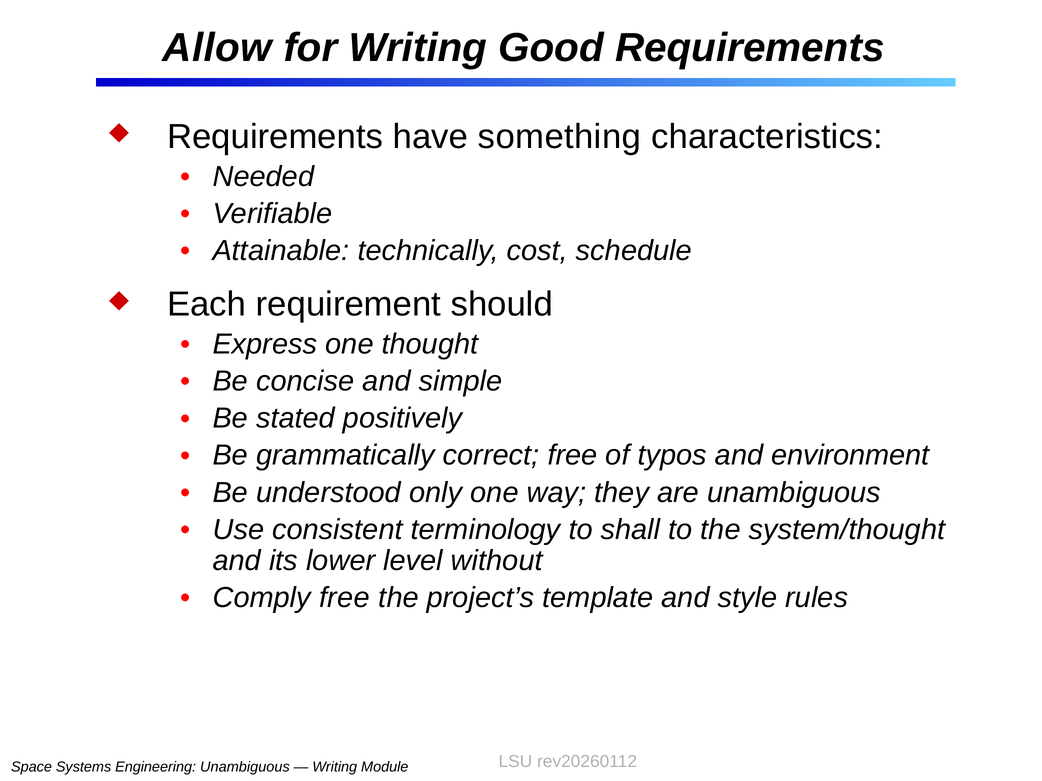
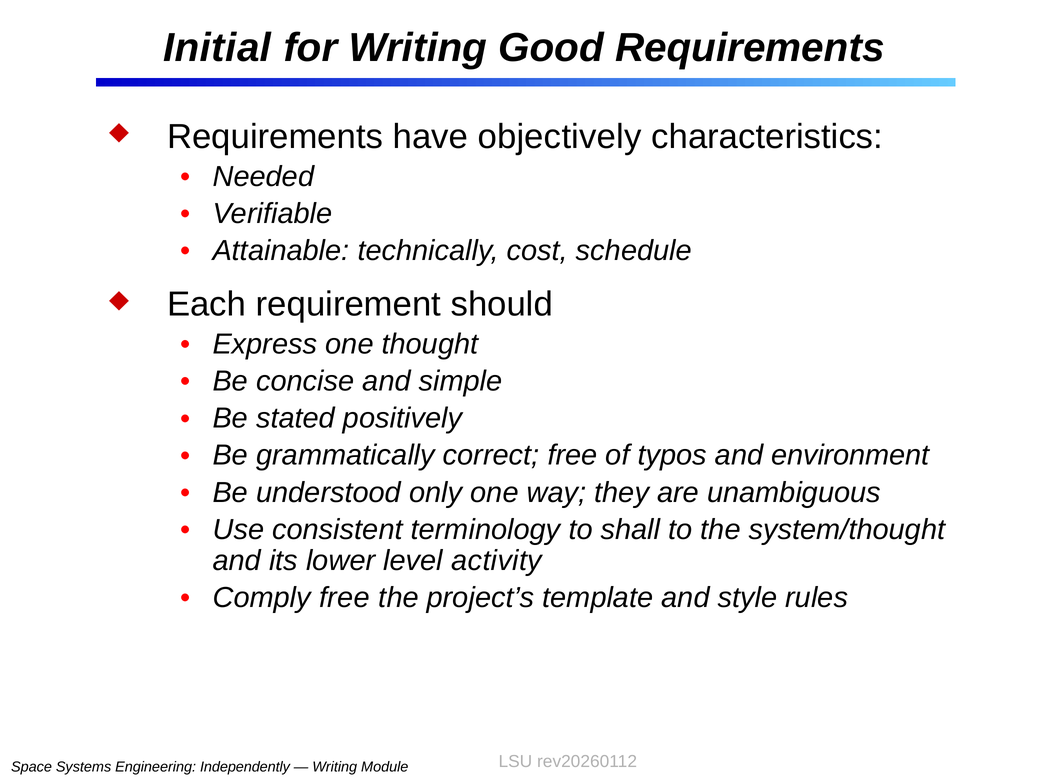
Allow: Allow -> Initial (217, 48)
something: something -> objectively (560, 137)
without: without -> activity (497, 561)
Unambiguous: Unambiguous -> Independently (245, 767)
